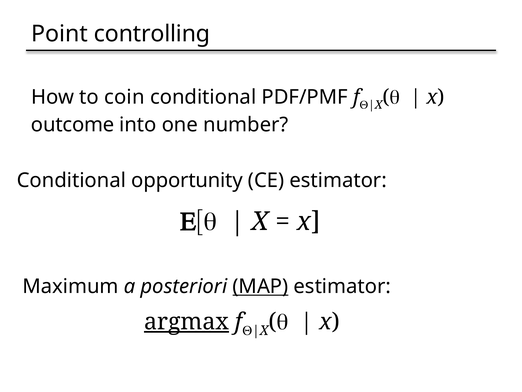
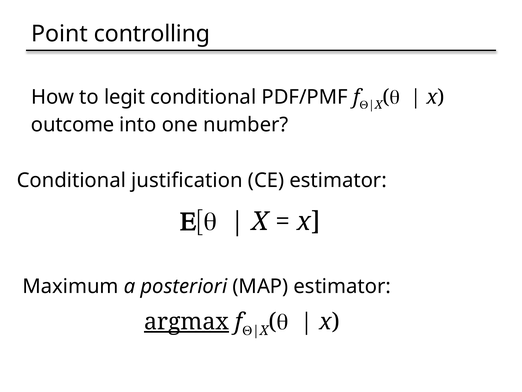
coin: coin -> legit (125, 97)
opportunity: opportunity -> justification (187, 180)
MAP underline: present -> none (260, 286)
